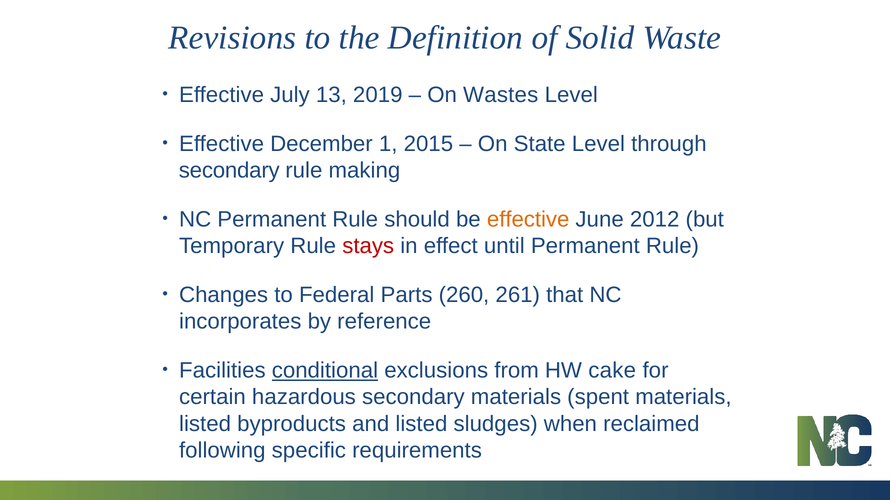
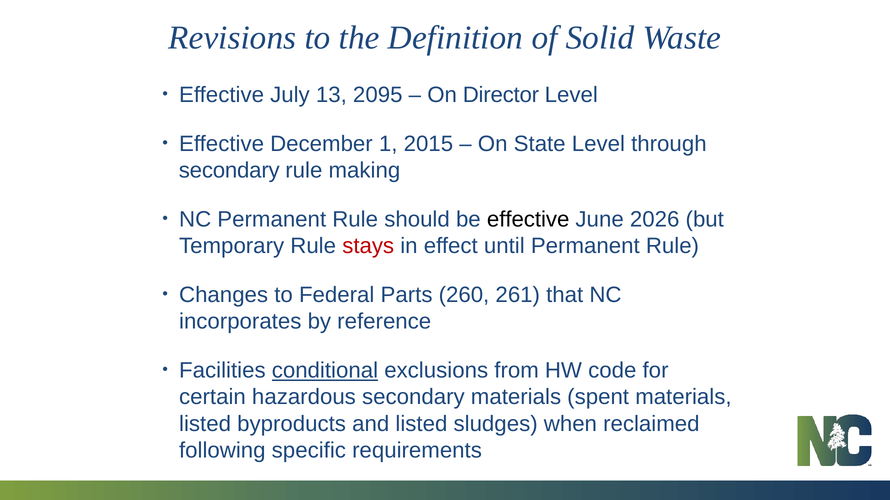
2019: 2019 -> 2095 (378, 95)
Wastes: Wastes -> Director (501, 95)
effective colour: orange -> black (528, 220)
2012: 2012 -> 2026 (655, 220)
cake: cake -> code (612, 371)
